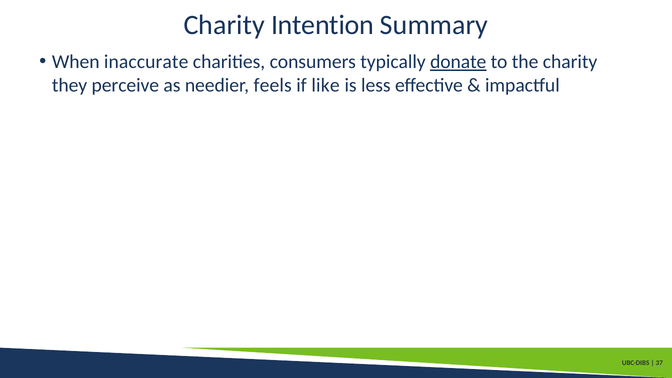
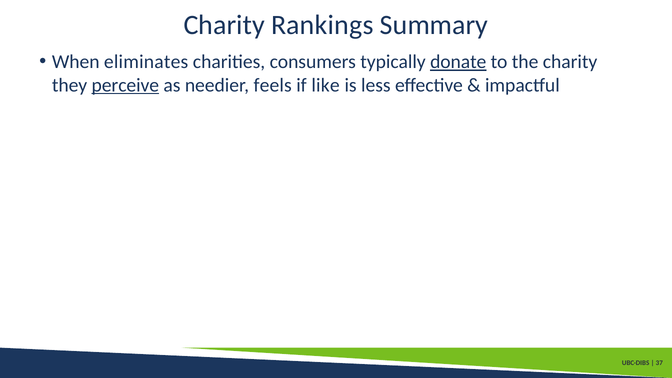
Intention: Intention -> Rankings (322, 25)
inaccurate: inaccurate -> eliminates (146, 62)
perceive underline: none -> present (125, 85)
